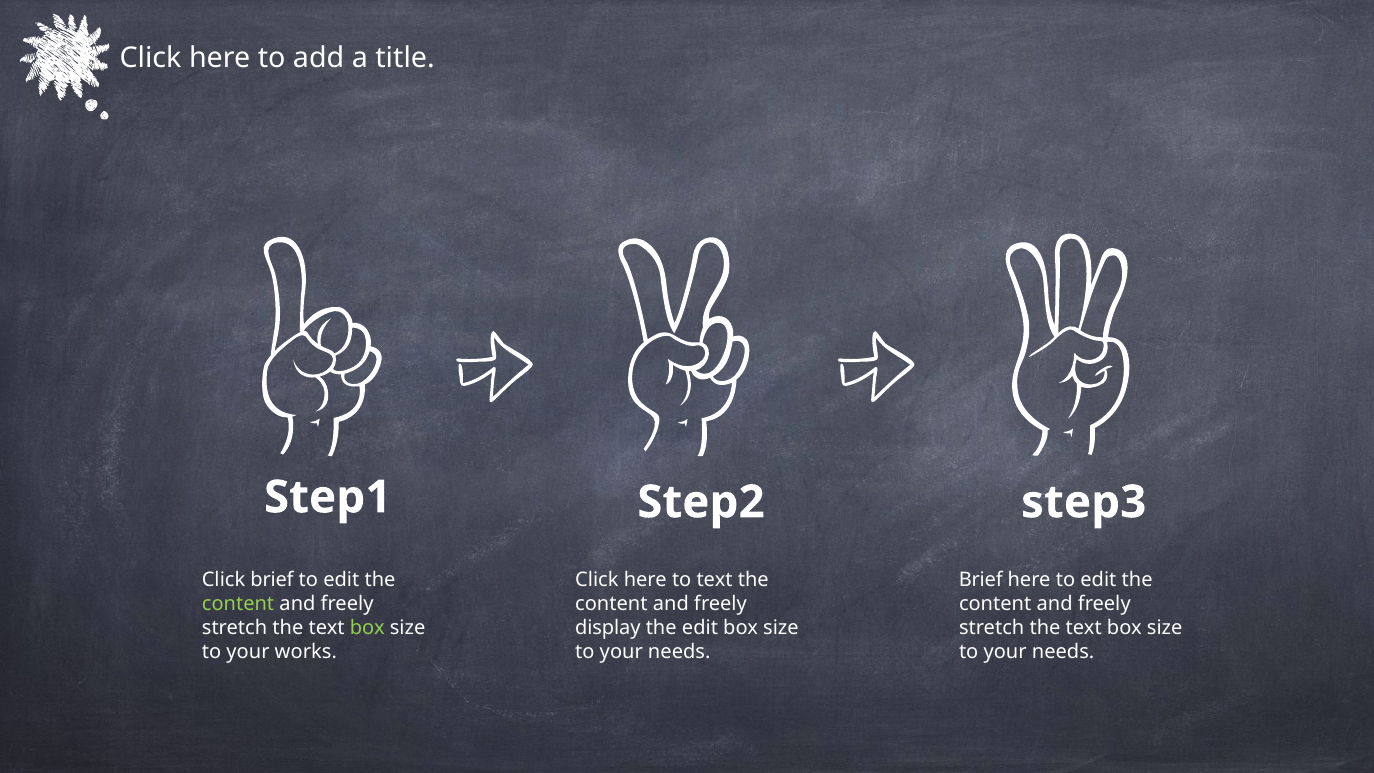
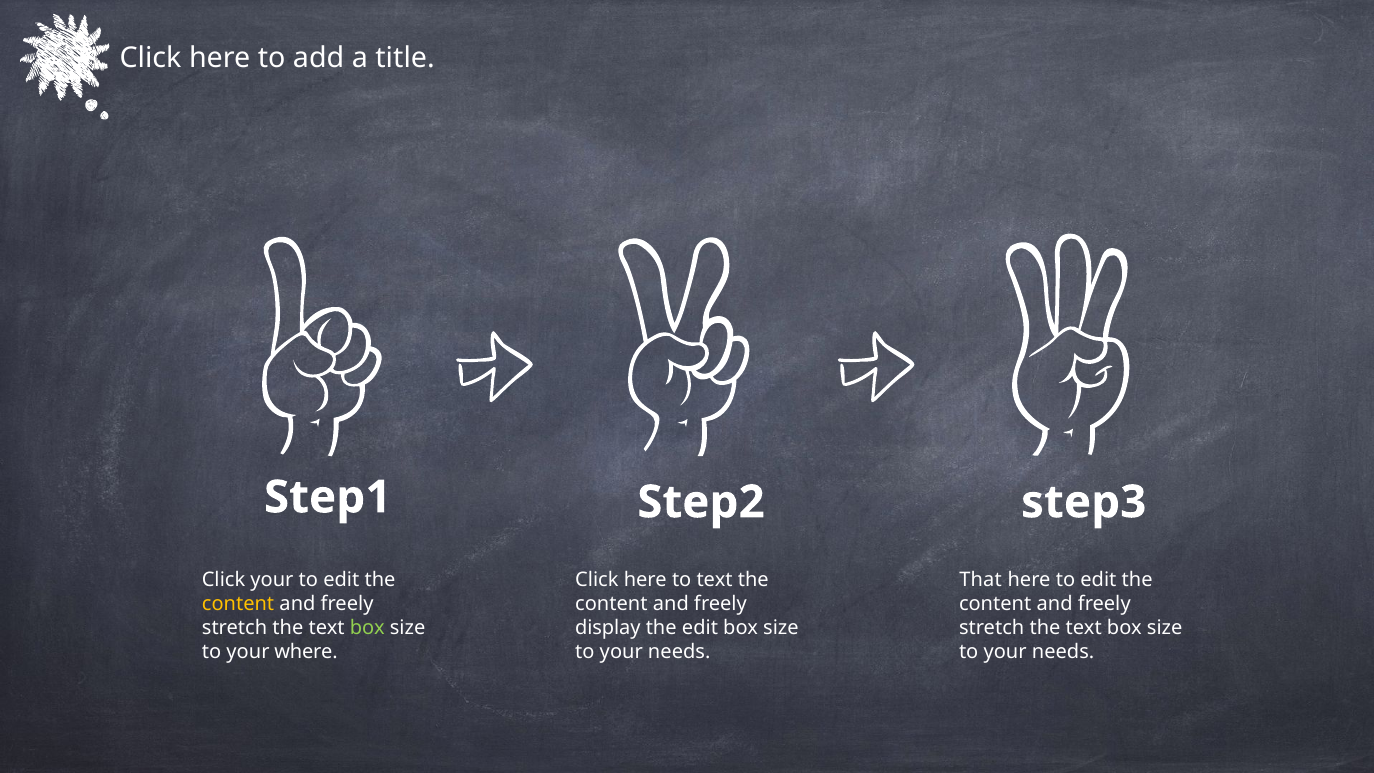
Click brief: brief -> your (272, 579)
Brief: Brief -> That (981, 579)
content colour: light green -> yellow (238, 603)
works: works -> where (306, 652)
